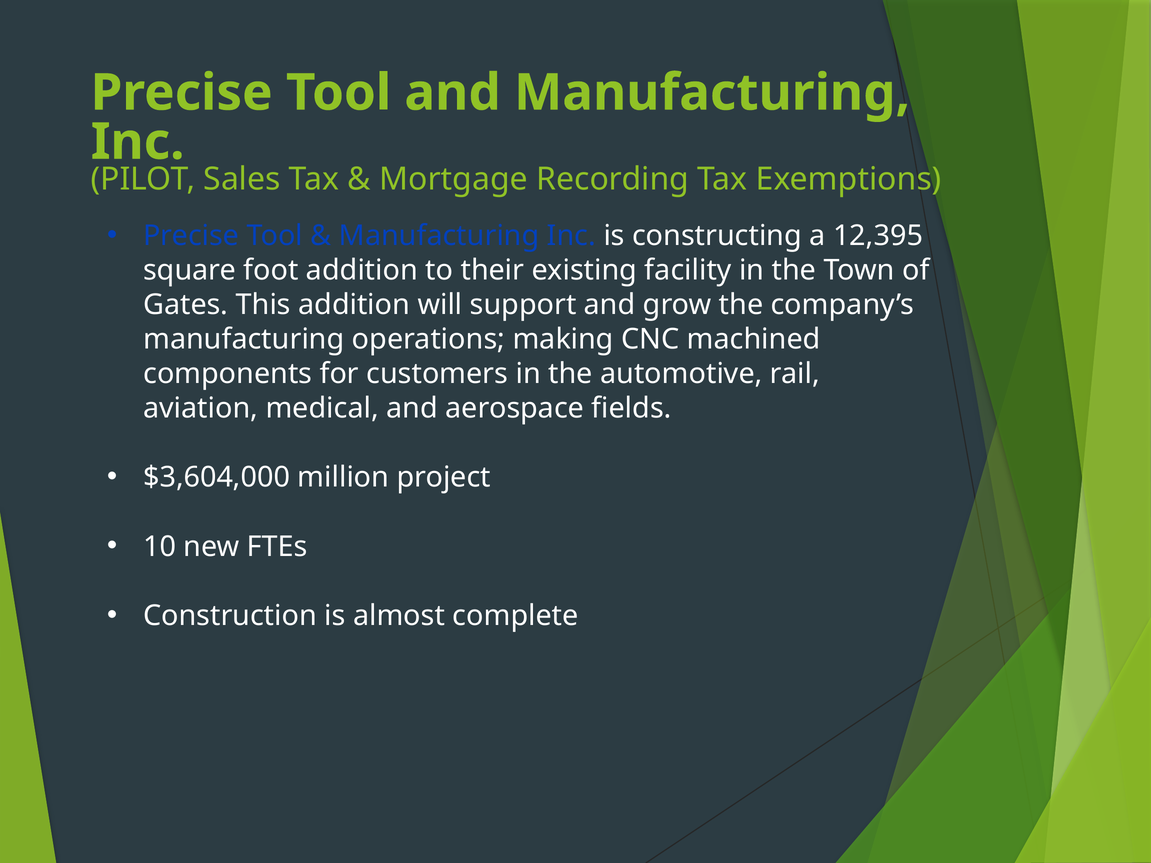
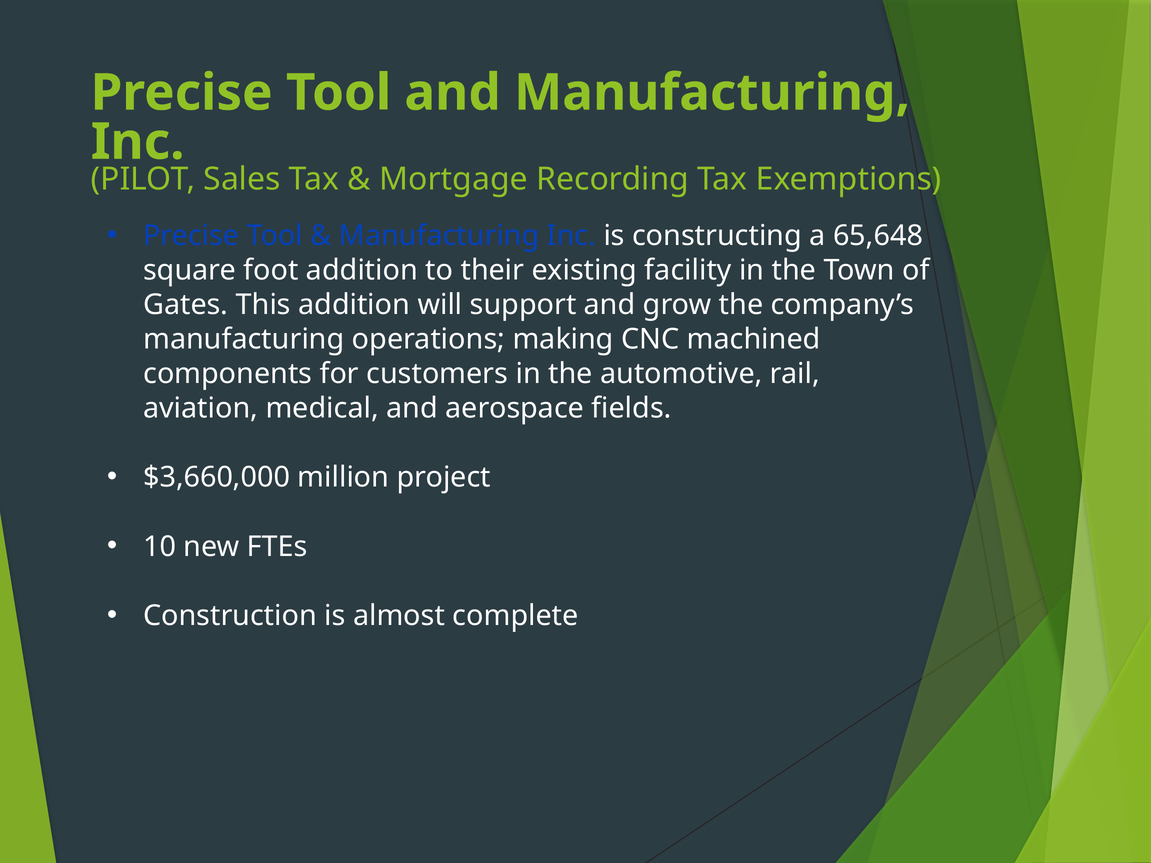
12,395: 12,395 -> 65,648 (878, 236)
$3,604,000: $3,604,000 -> $3,660,000 (217, 478)
